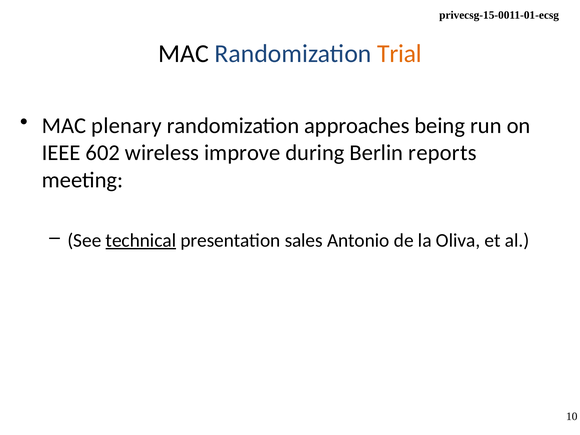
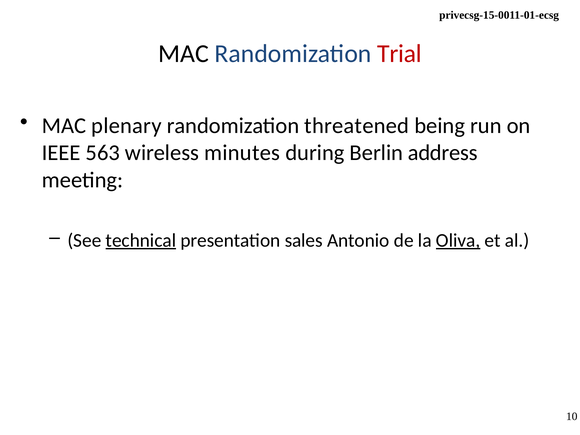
Trial colour: orange -> red (400, 54)
approaches: approaches -> threatened (357, 126)
602: 602 -> 563 (103, 153)
improve: improve -> minutes (242, 153)
reports: reports -> address (443, 153)
Oliva underline: none -> present (458, 240)
